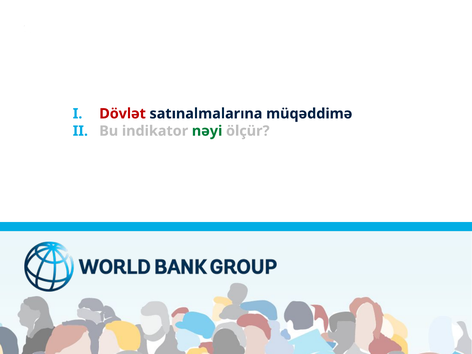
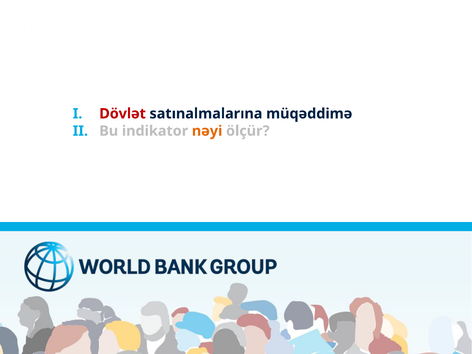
nəyi colour: green -> orange (207, 131)
